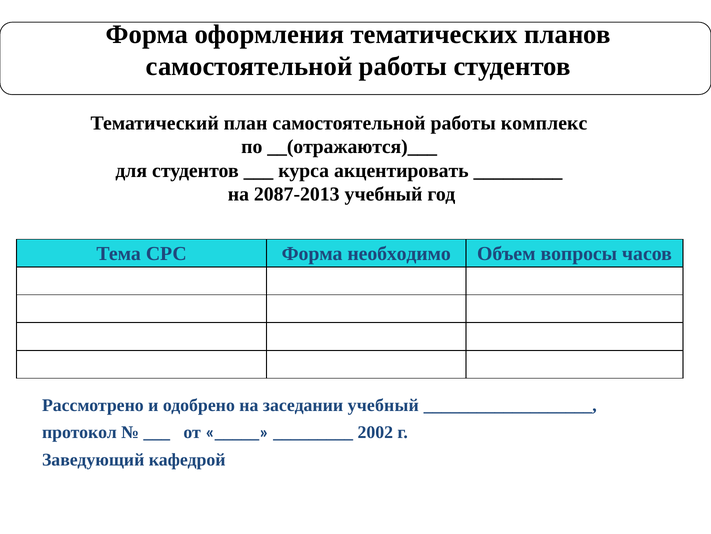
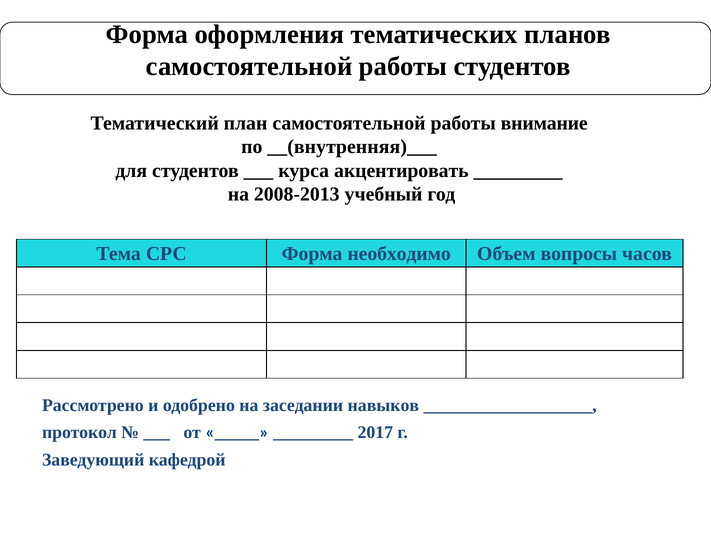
комплекс: комплекс -> внимание (544, 123)
__(отражаются)___: __(отражаются)___ -> __(внутренняя)___ (352, 147)
2087-2013: 2087-2013 -> 2008-2013 (297, 194)
заседании учебный: учебный -> навыков (383, 405)
2002: 2002 -> 2017 (375, 432)
